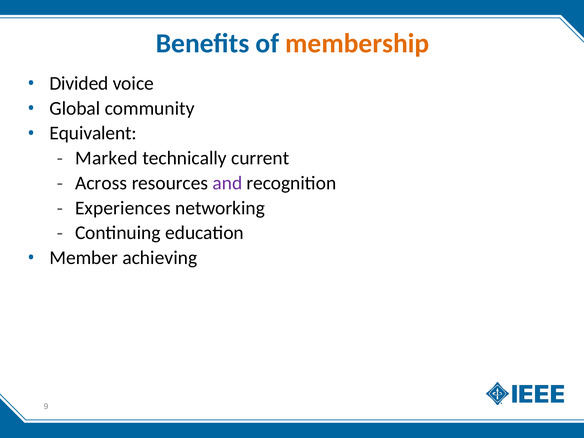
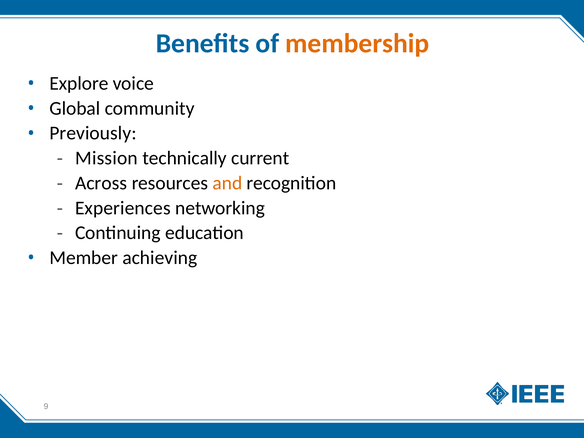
Divided: Divided -> Explore (79, 83)
Equivalent: Equivalent -> Previously (93, 133)
Marked: Marked -> Mission (106, 158)
and colour: purple -> orange (227, 183)
